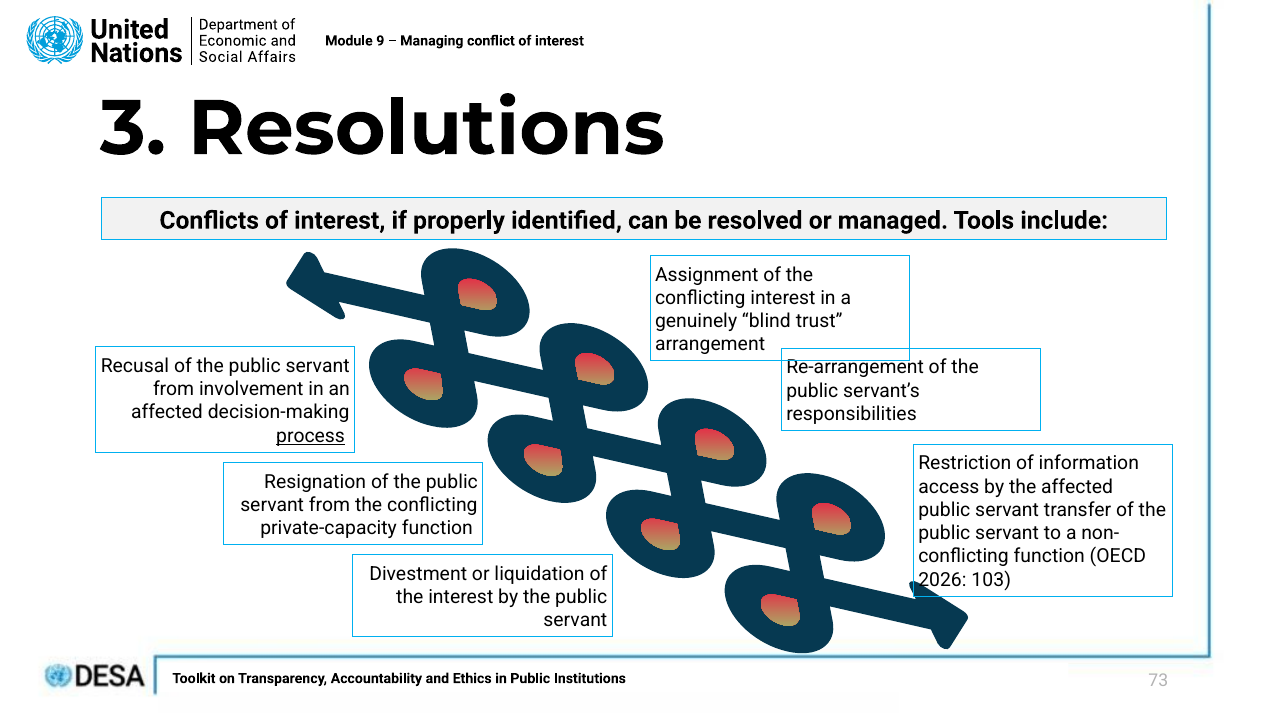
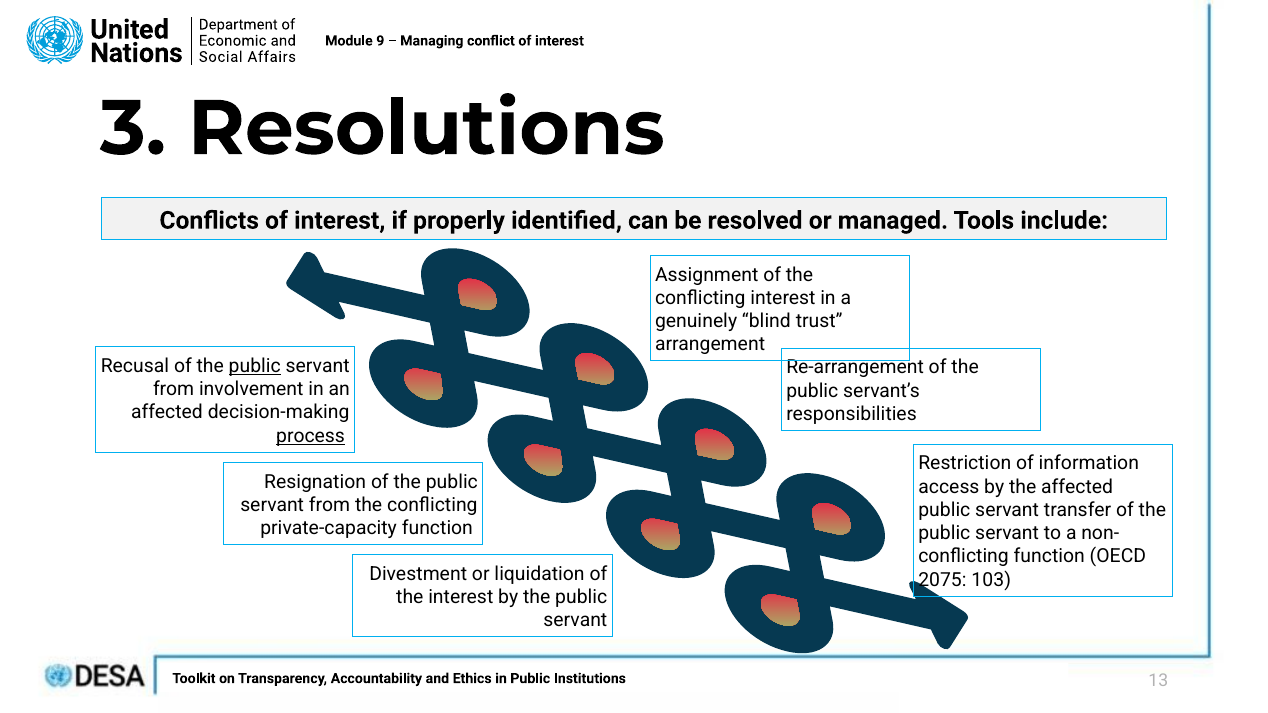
public underline: none -> present (255, 366)
2026: 2026 -> 2075 (942, 580)
73: 73 -> 13 (1158, 681)
